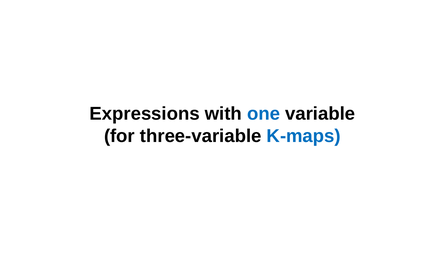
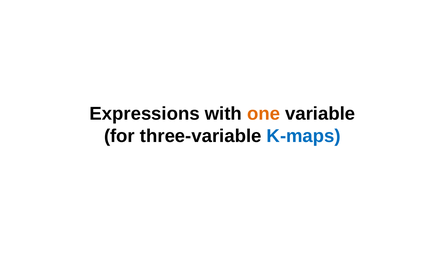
one colour: blue -> orange (263, 114)
